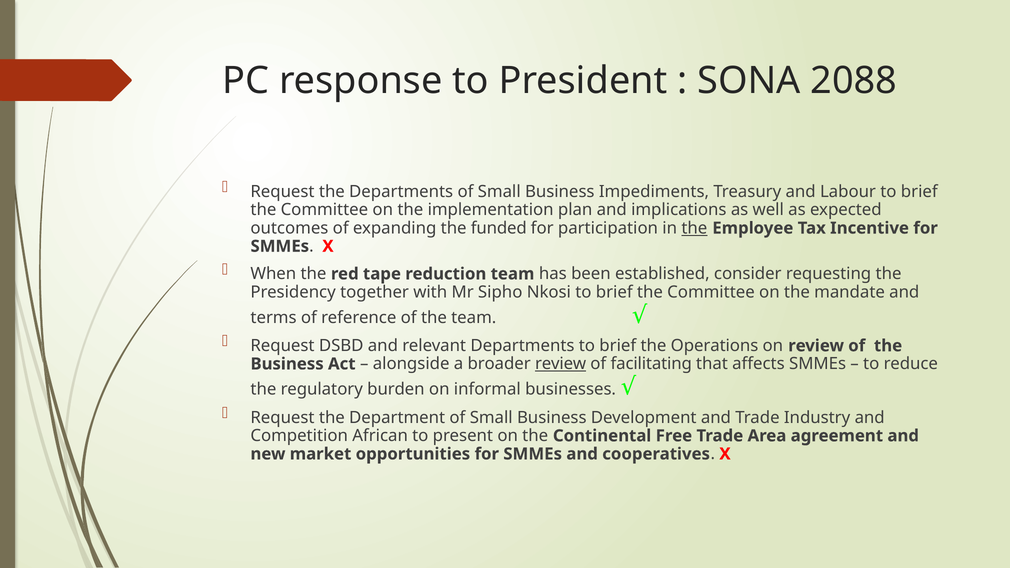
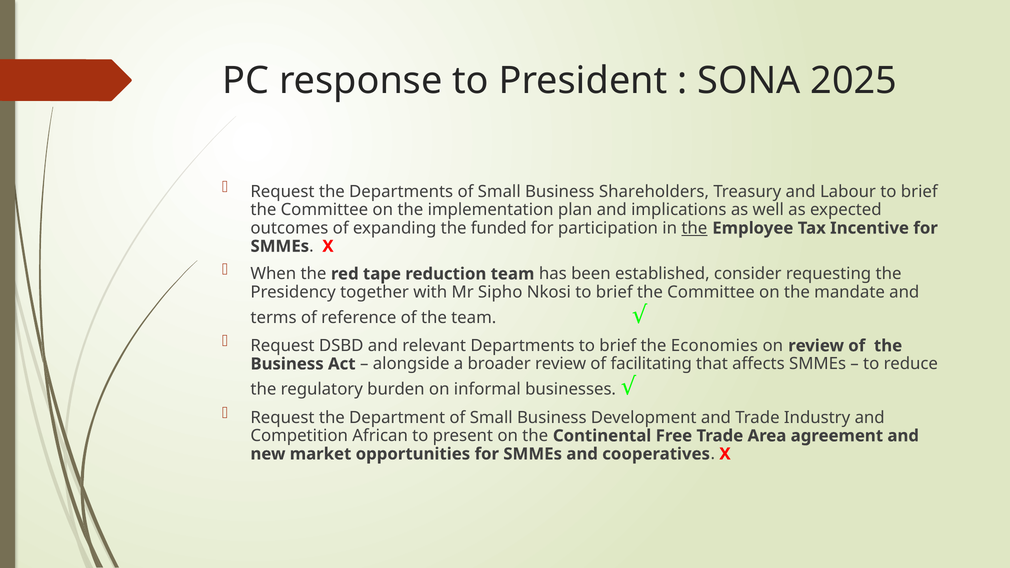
2088: 2088 -> 2025 (854, 81)
Impediments: Impediments -> Shareholders (654, 192)
Operations: Operations -> Economies (714, 346)
review underline: present -> none (561, 364)
